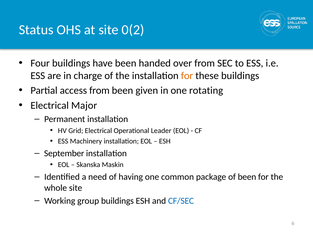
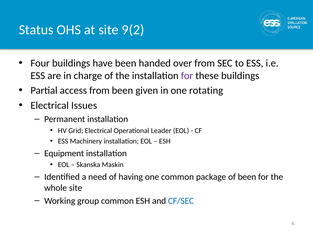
0(2: 0(2 -> 9(2 (133, 30)
for colour: orange -> purple (187, 76)
Major: Major -> Issues (84, 106)
September: September -> Equipment (64, 154)
group buildings: buildings -> common (117, 201)
